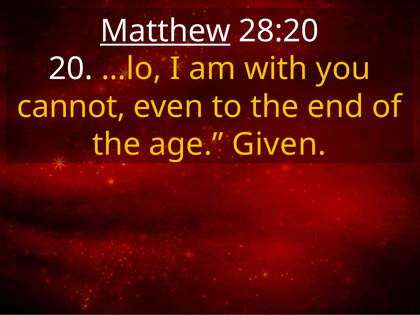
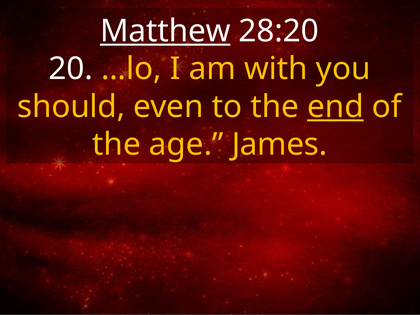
cannot: cannot -> should (71, 107)
end underline: none -> present (335, 107)
Given: Given -> James (279, 145)
